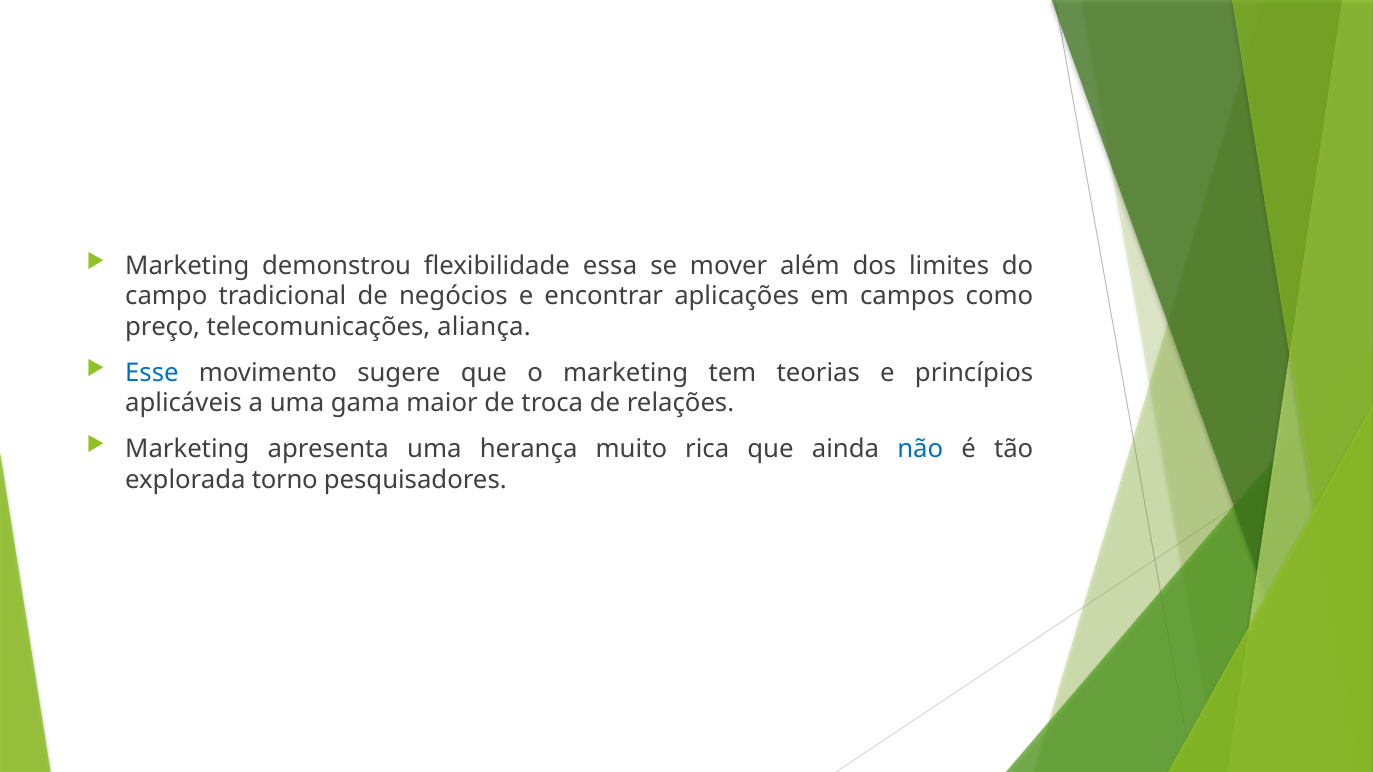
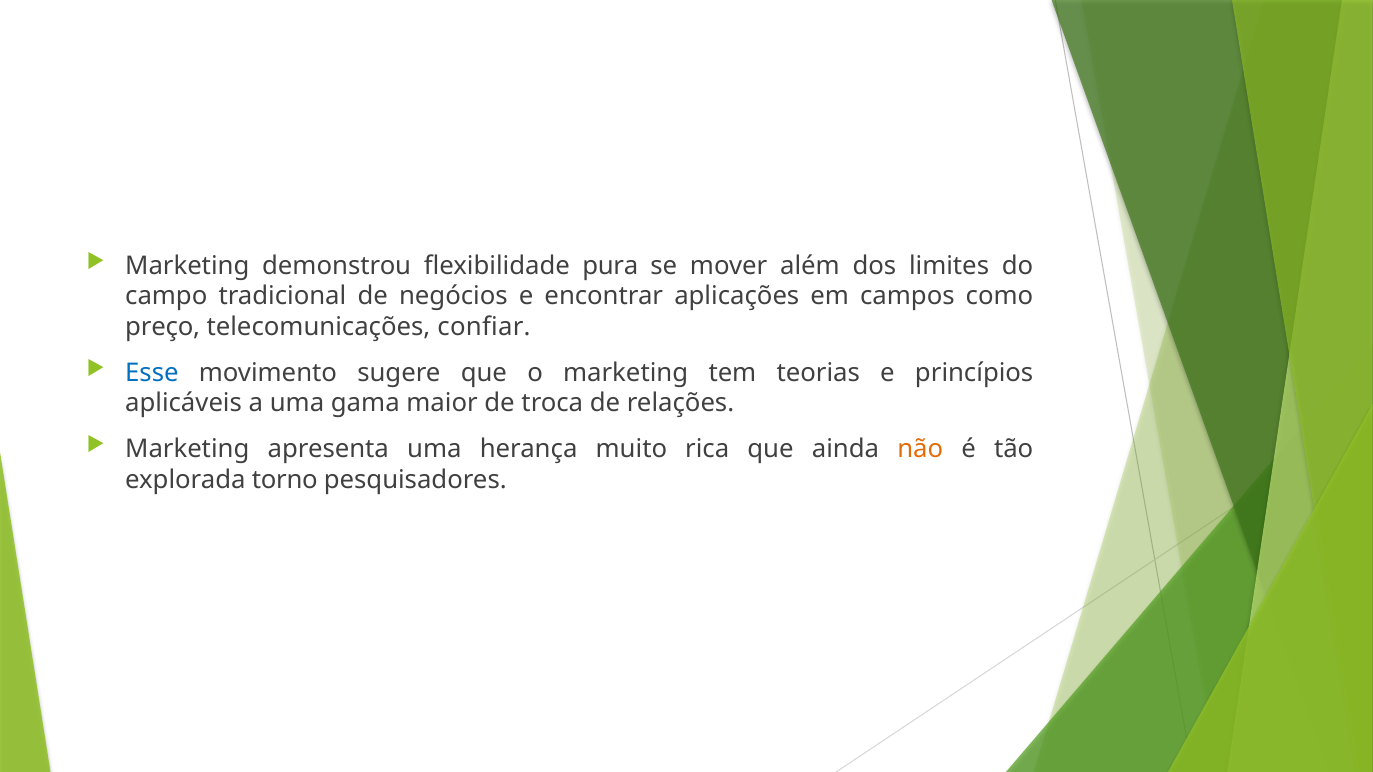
essa: essa -> pura (610, 266)
aliança: aliança -> confiar (484, 328)
não colour: blue -> orange (920, 449)
